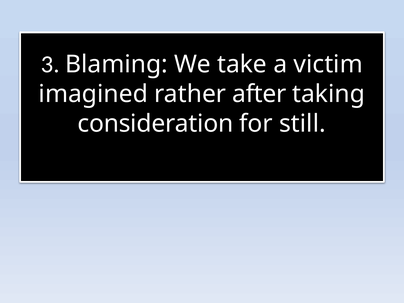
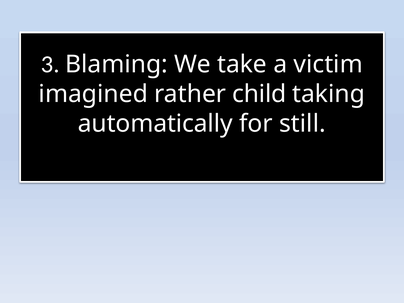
after: after -> child (259, 94)
consideration: consideration -> automatically (155, 124)
